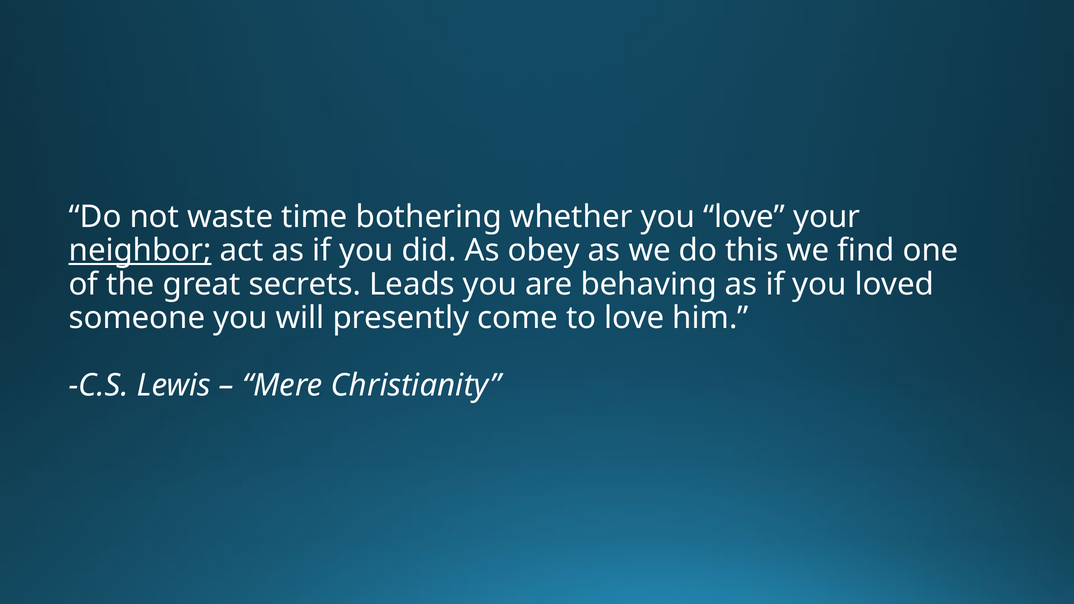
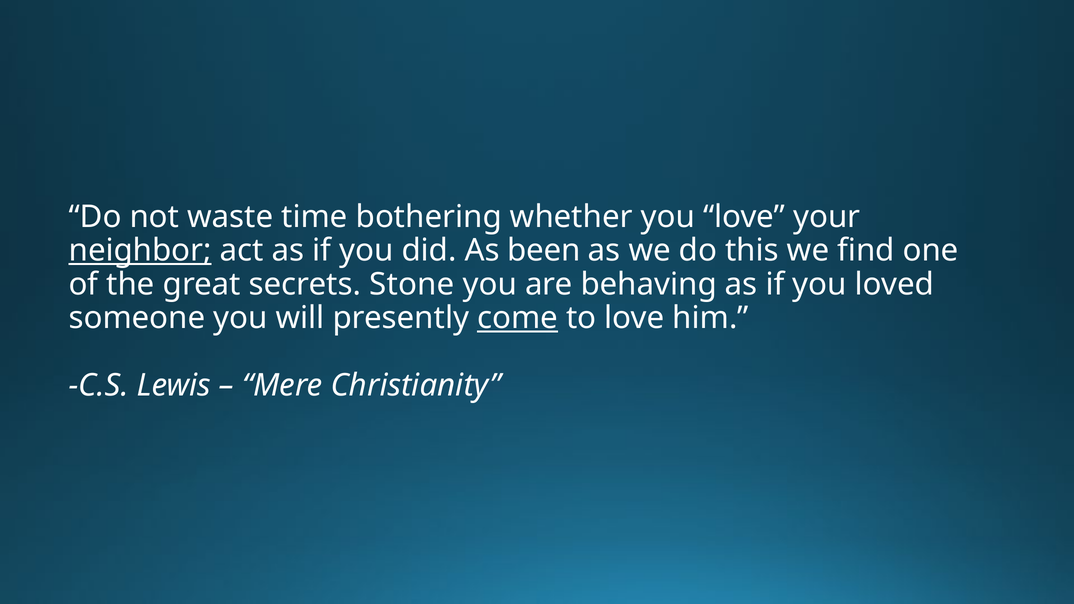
obey: obey -> been (544, 251)
Leads: Leads -> Stone (412, 284)
come underline: none -> present (518, 318)
